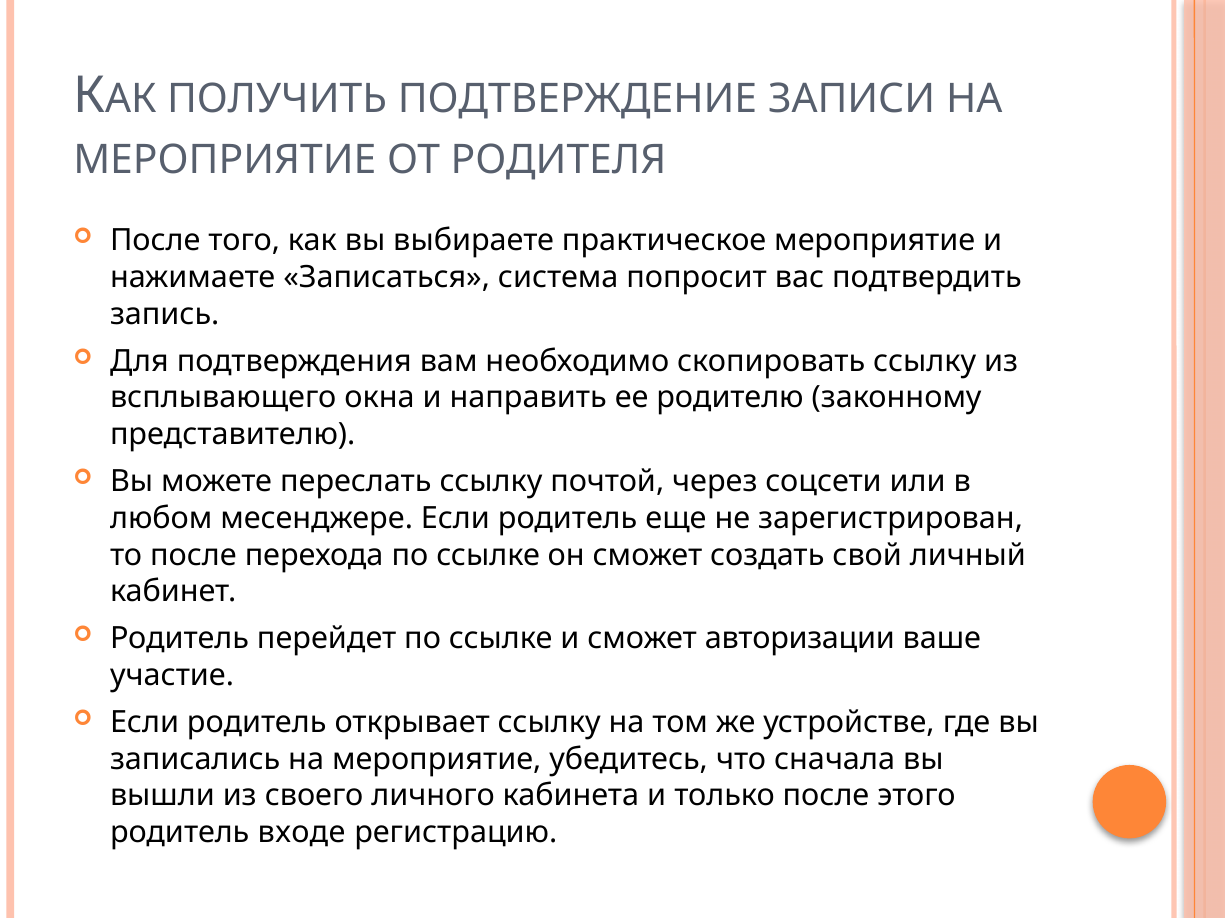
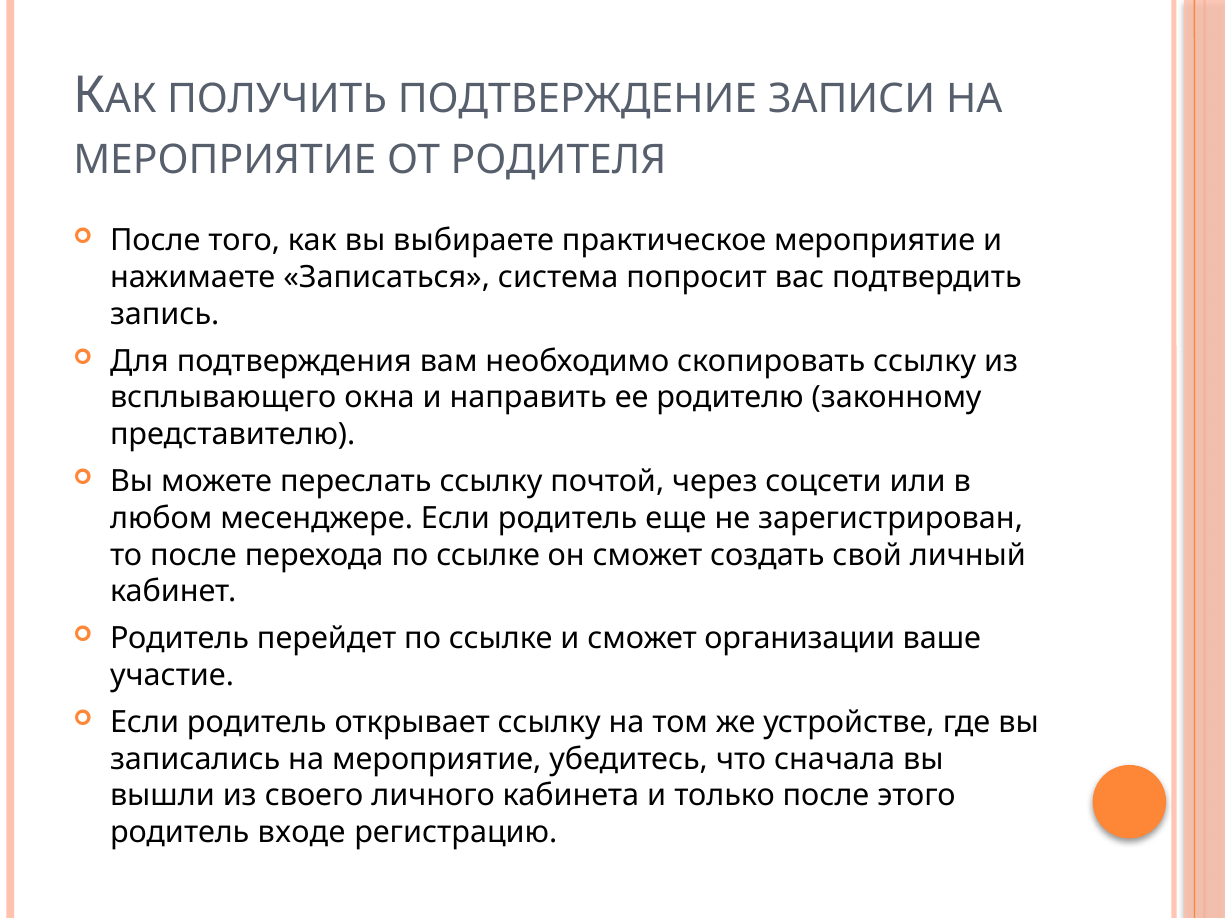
авторизации: авторизации -> организации (800, 639)
